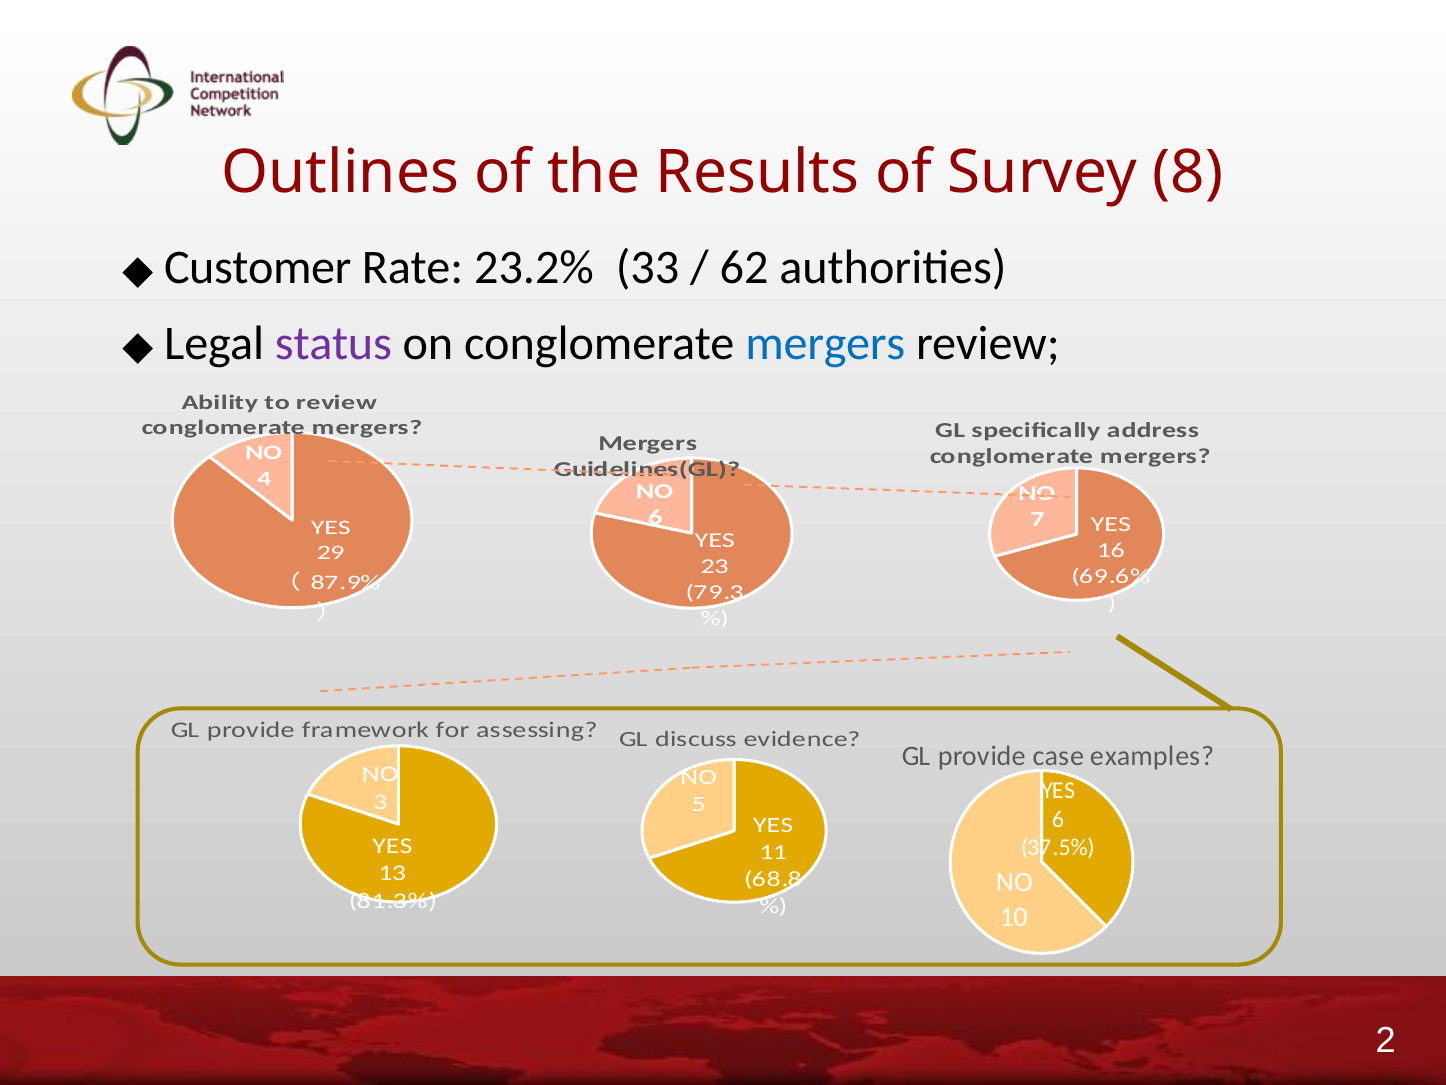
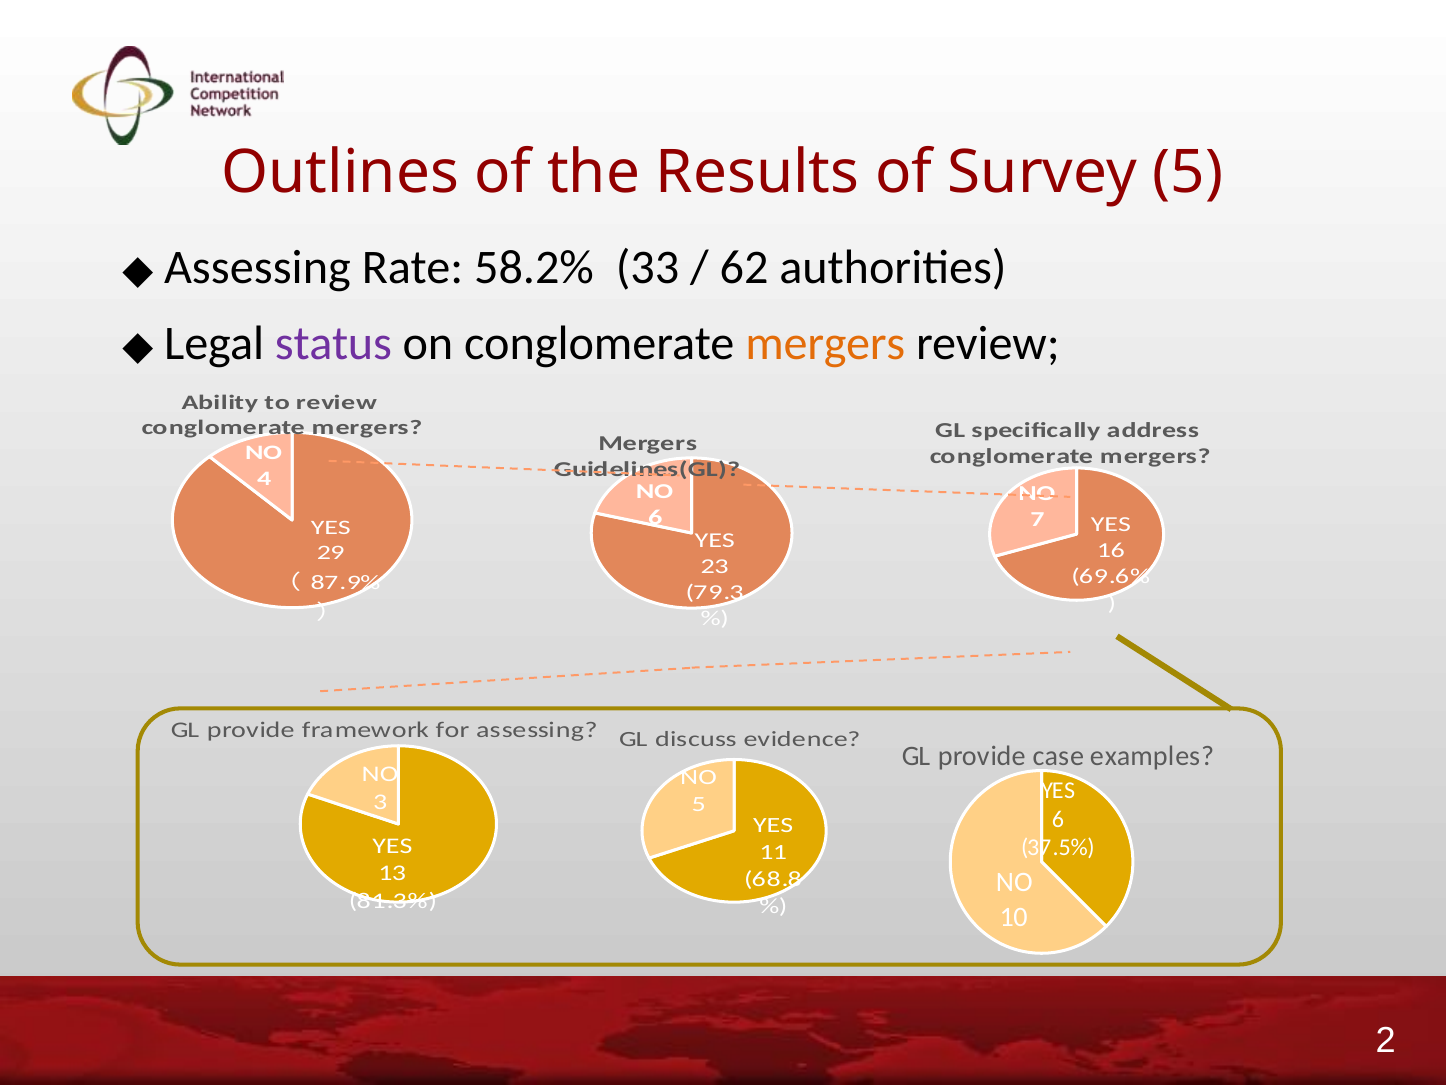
Survey 8: 8 -> 5 (1188, 173)
Customer: Customer -> Assessing (257, 267)
23.2%: 23.2% -> 58.2% (534, 267)
mergers colour: blue -> orange (825, 343)
